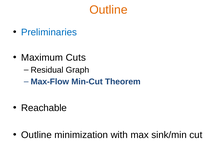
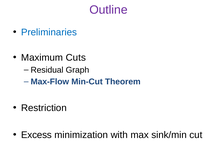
Outline colour: orange -> purple (108, 10)
Reachable: Reachable -> Restriction (44, 108)
Outline: Outline -> Excess (36, 135)
